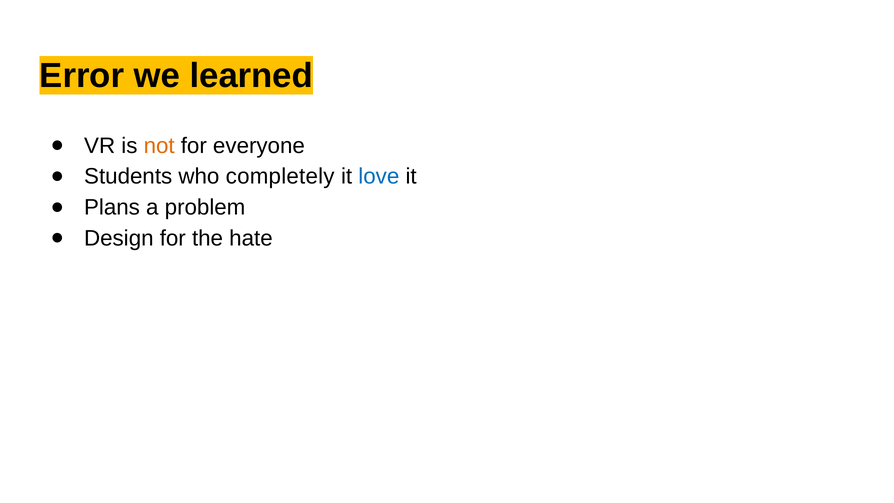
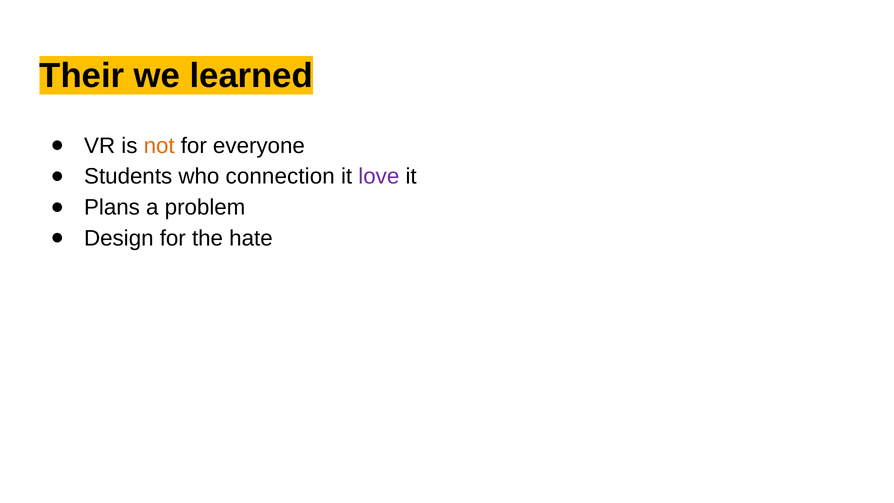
Error: Error -> Their (82, 76)
completely: completely -> connection (280, 177)
love colour: blue -> purple (379, 177)
